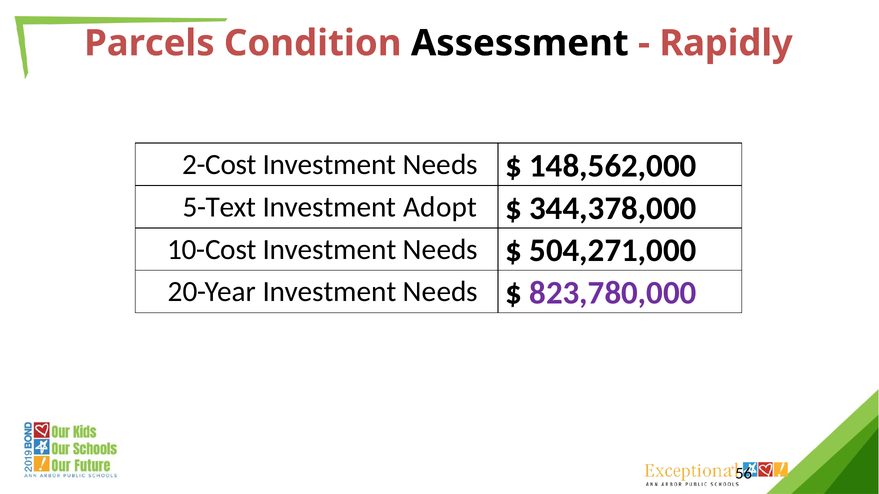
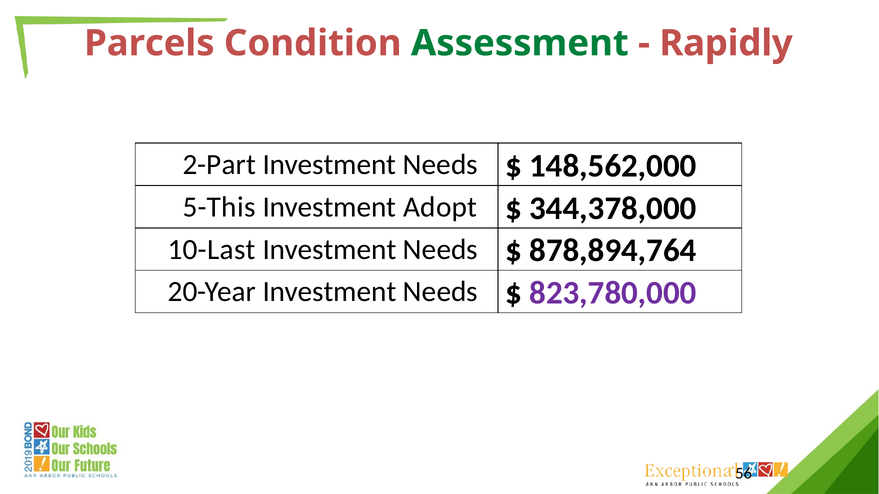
Assessment colour: black -> green (520, 43)
2-Cost: 2-Cost -> 2-Part (219, 165)
5-Text: 5-Text -> 5-This (219, 207)
10-Cost: 10-Cost -> 10-Last (212, 250)
504,271,000: 504,271,000 -> 878,894,764 (613, 251)
